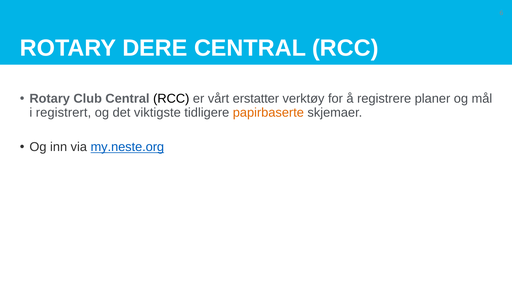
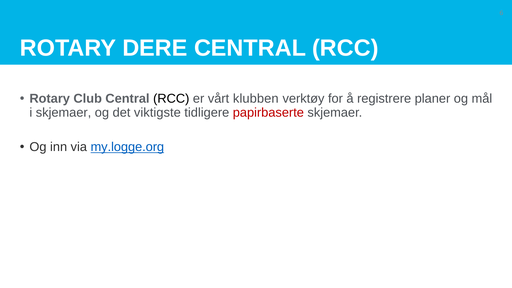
erstatter: erstatter -> klubben (256, 99)
i registrert: registrert -> skjemaer (64, 113)
papirbaserte colour: orange -> red (268, 113)
my.neste.org: my.neste.org -> my.logge.org (127, 147)
